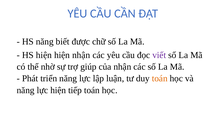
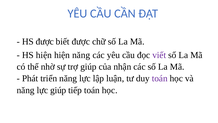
HS năng: năng -> được (45, 41)
hiện nhận: nhận -> năng (81, 55)
toán colour: orange -> purple (160, 78)
lực hiện: hiện -> giúp (58, 90)
